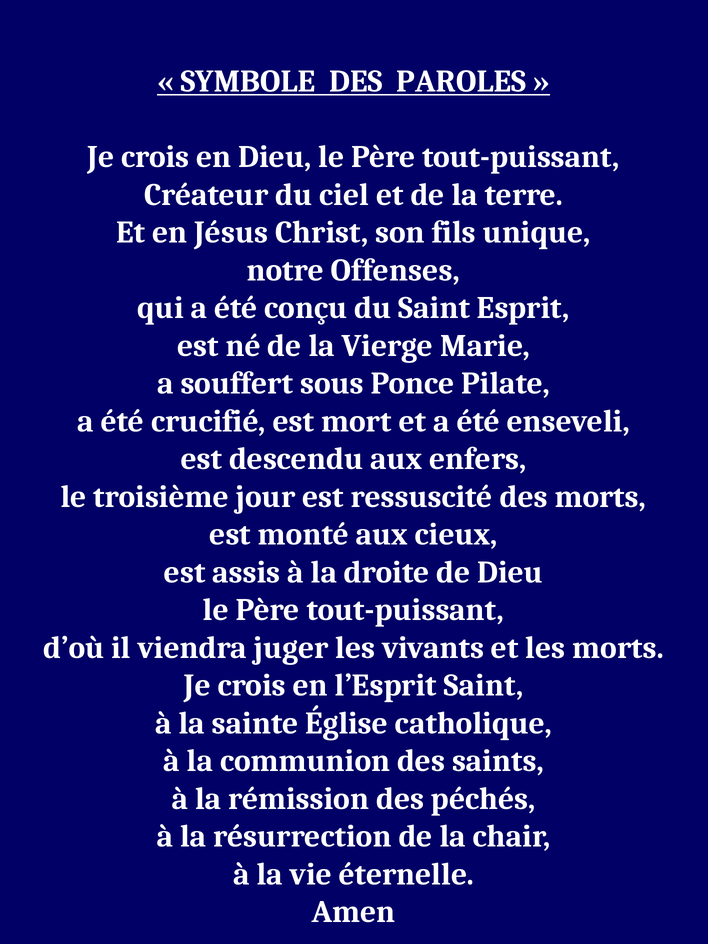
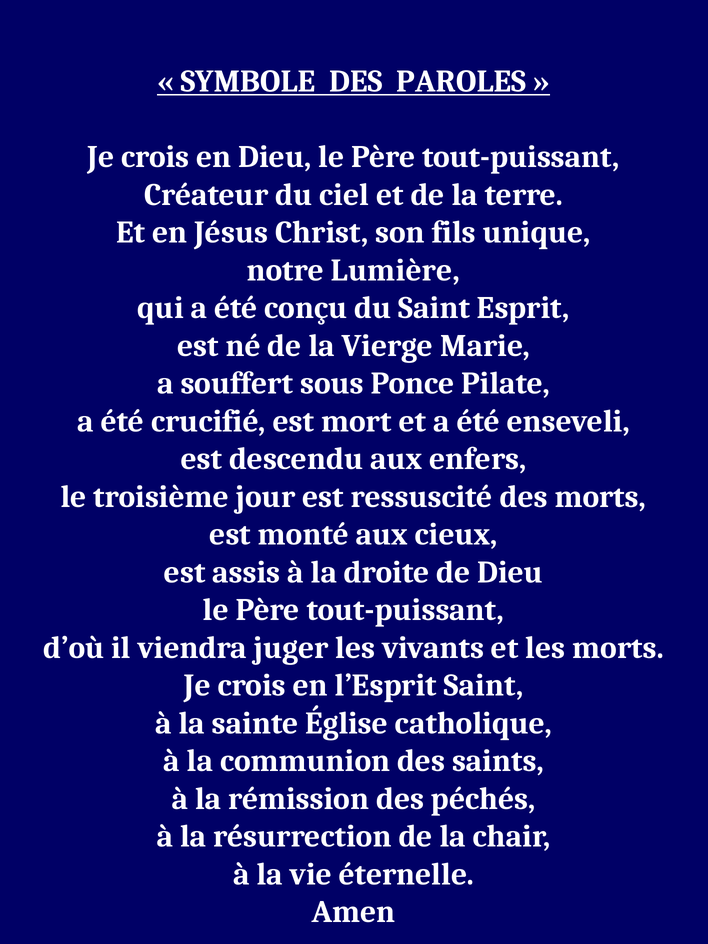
Offenses: Offenses -> Lumière (395, 270)
